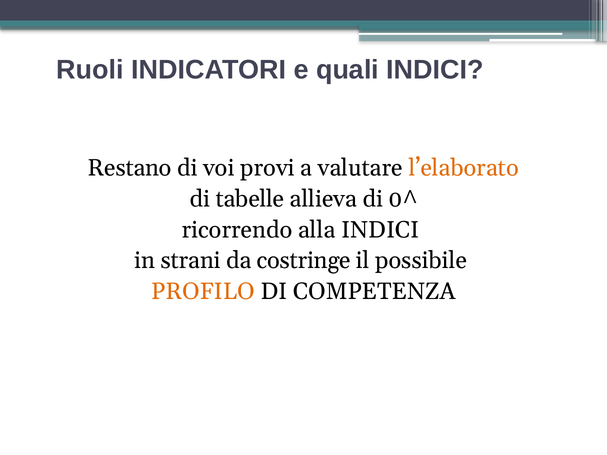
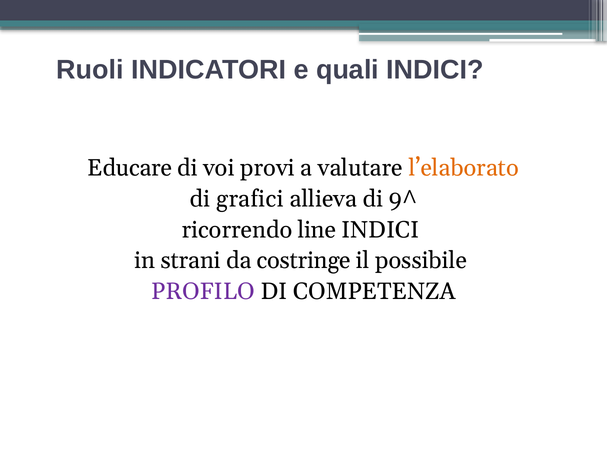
Restano: Restano -> Educare (130, 168)
tabelle: tabelle -> grafici (250, 199)
0^: 0^ -> 9^ (403, 199)
alla: alla -> line (317, 230)
PROFILO colour: orange -> purple (203, 292)
